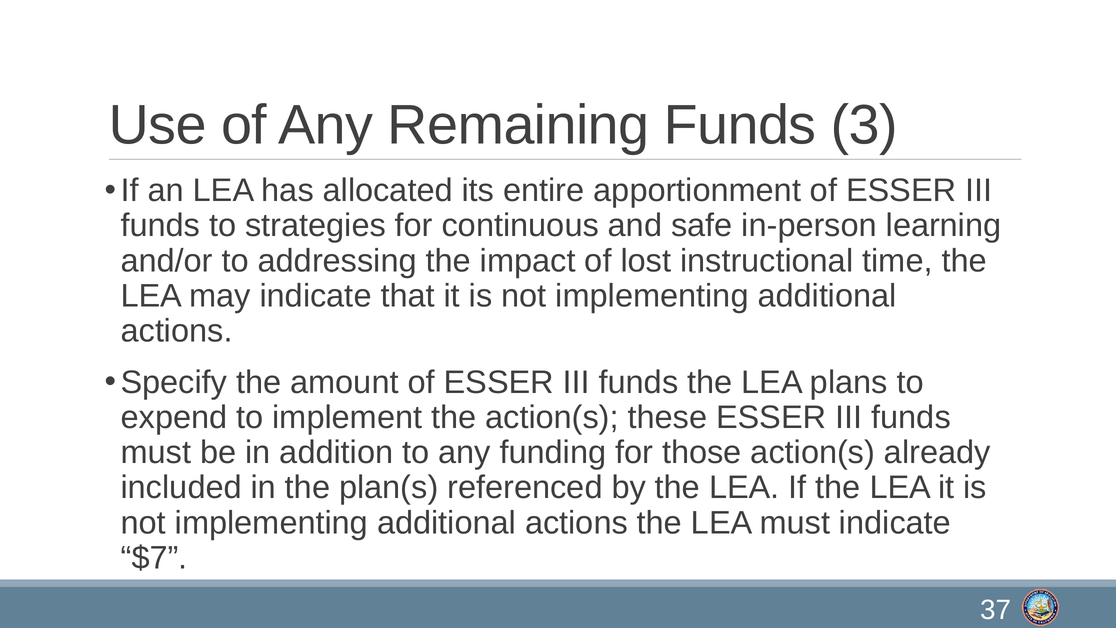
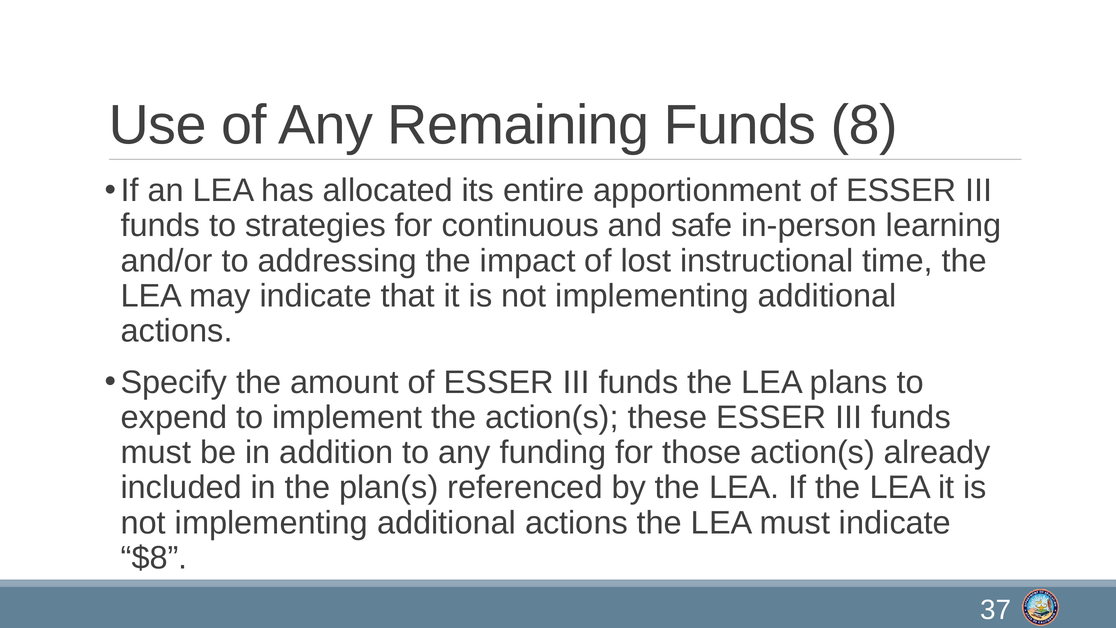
3: 3 -> 8 (864, 125)
$7: $7 -> $8 (154, 558)
